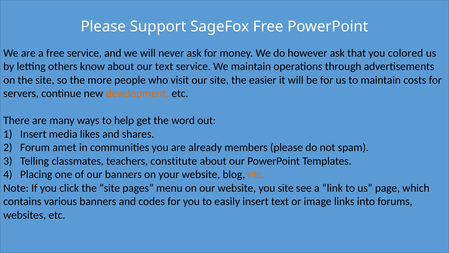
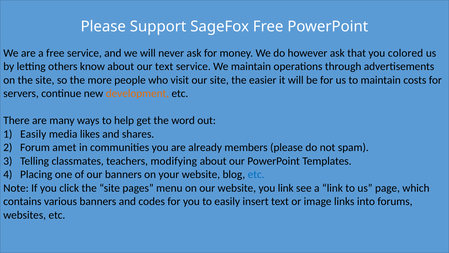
Insert: Insert -> Easily (33, 134)
constitute: constitute -> modifying (174, 161)
etc colour: orange -> blue (256, 174)
you site: site -> link (286, 188)
